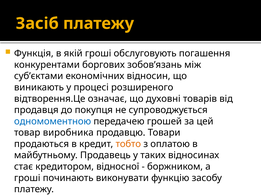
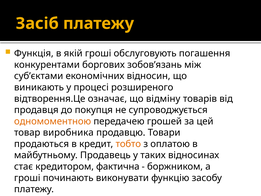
духовні: духовні -> відміну (163, 99)
одномоментною colour: blue -> orange (53, 121)
відносної: відносної -> фактична (118, 166)
